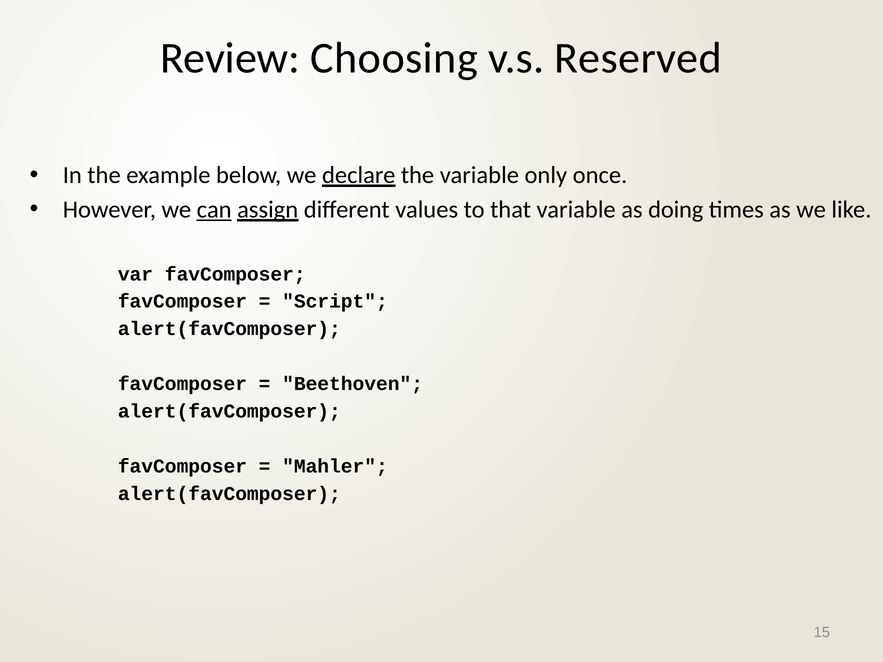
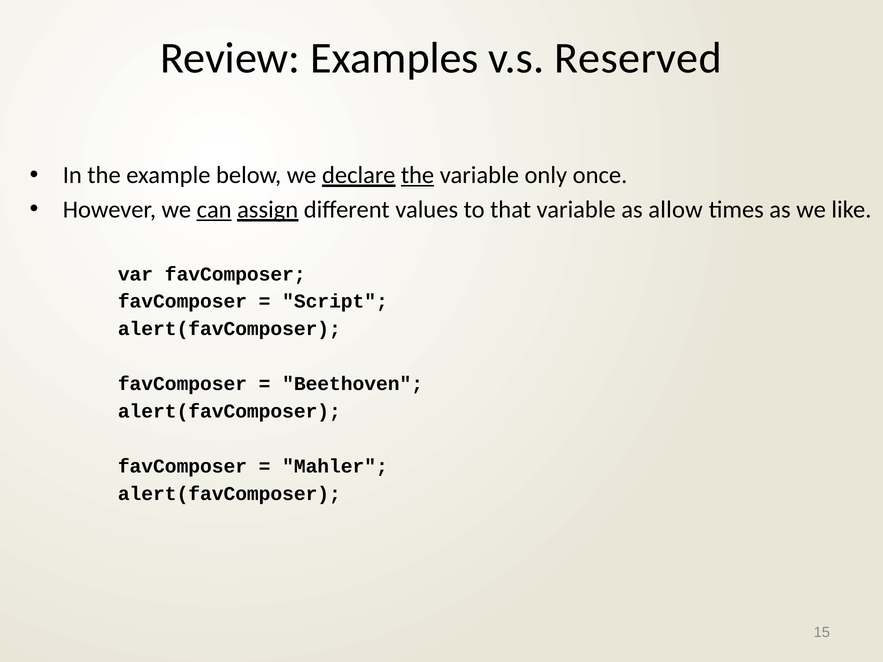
Choosing: Choosing -> Examples (394, 58)
the underline: none -> present (418, 175)
doing: doing -> allow (676, 210)
